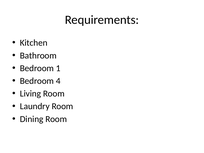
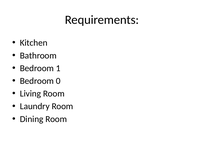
4: 4 -> 0 (58, 81)
